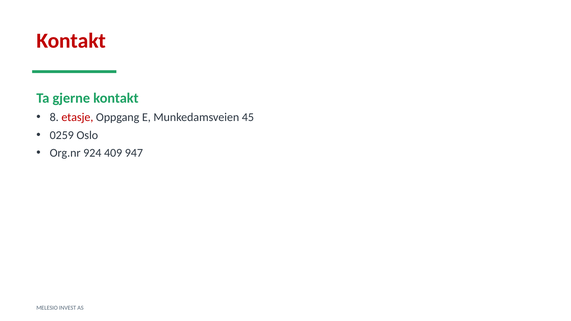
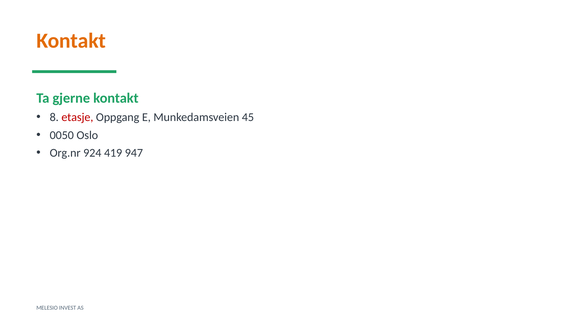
Kontakt colour: red -> orange (71, 41)
0259: 0259 -> 0050 (62, 135)
409: 409 -> 419 (113, 153)
